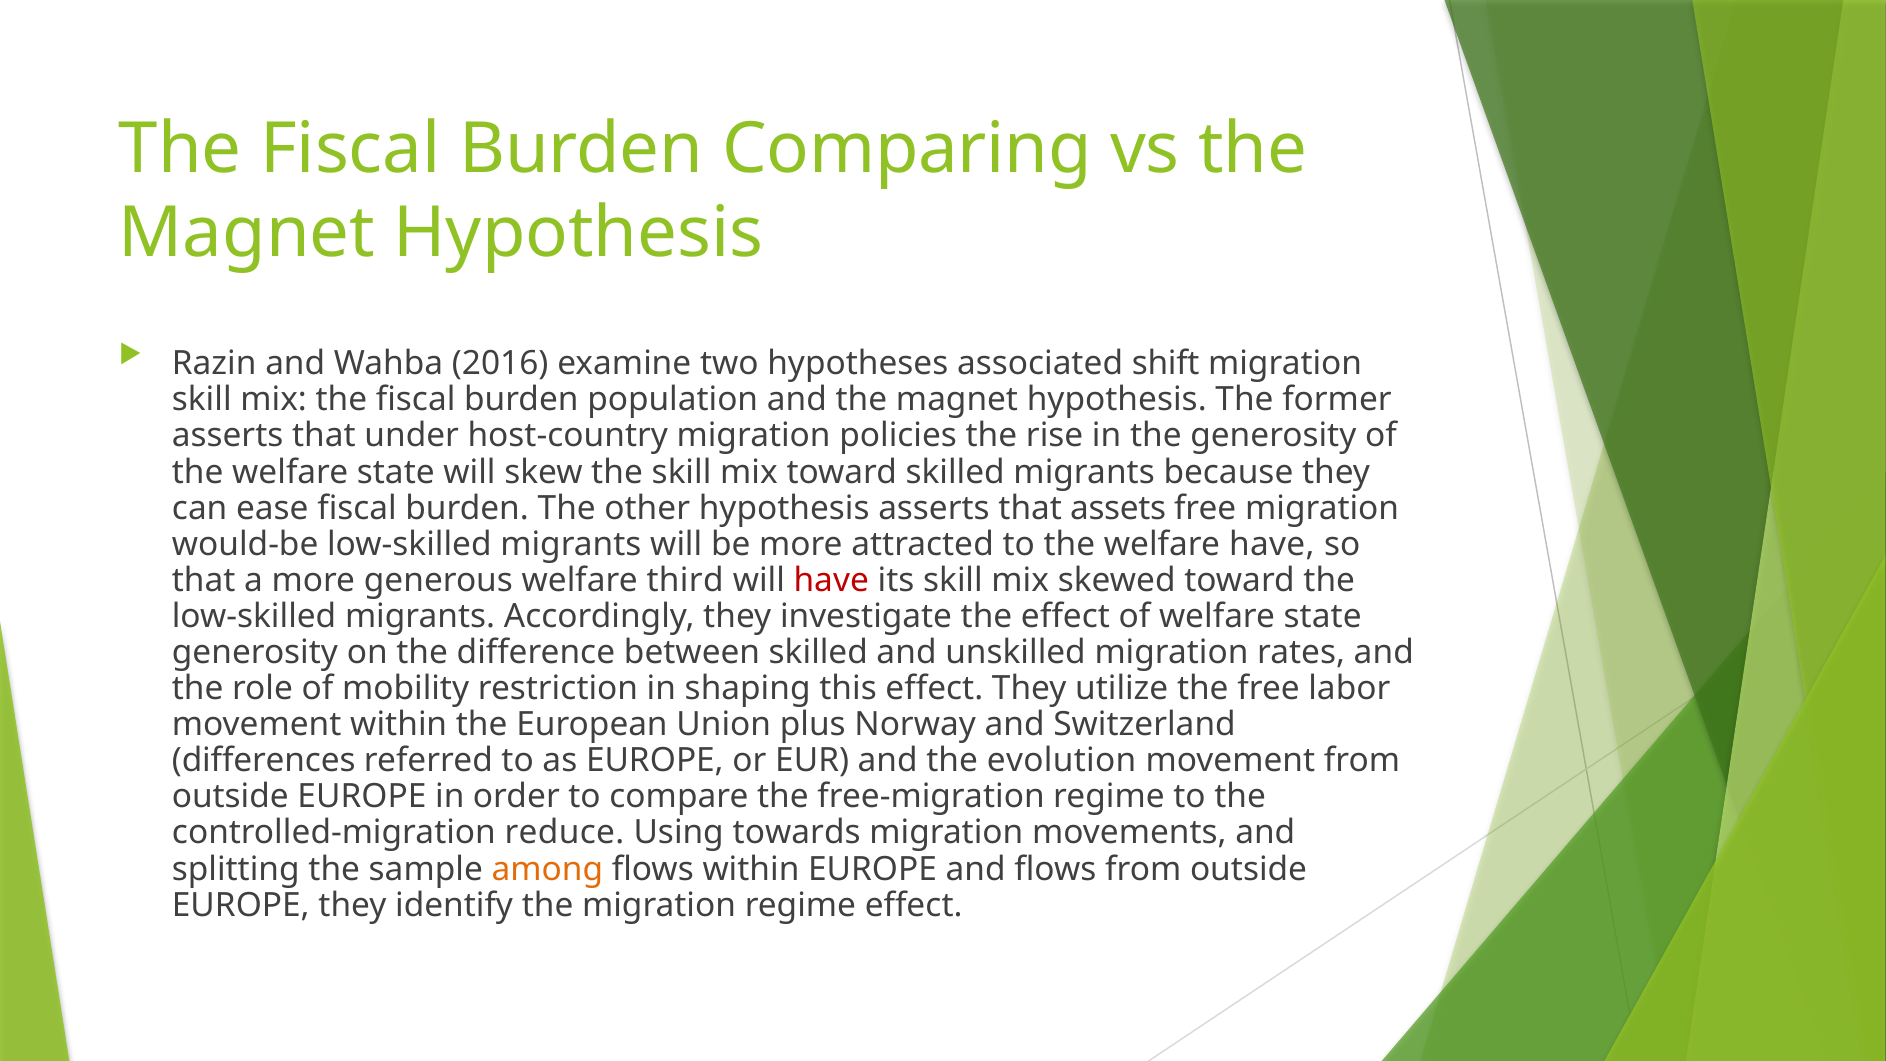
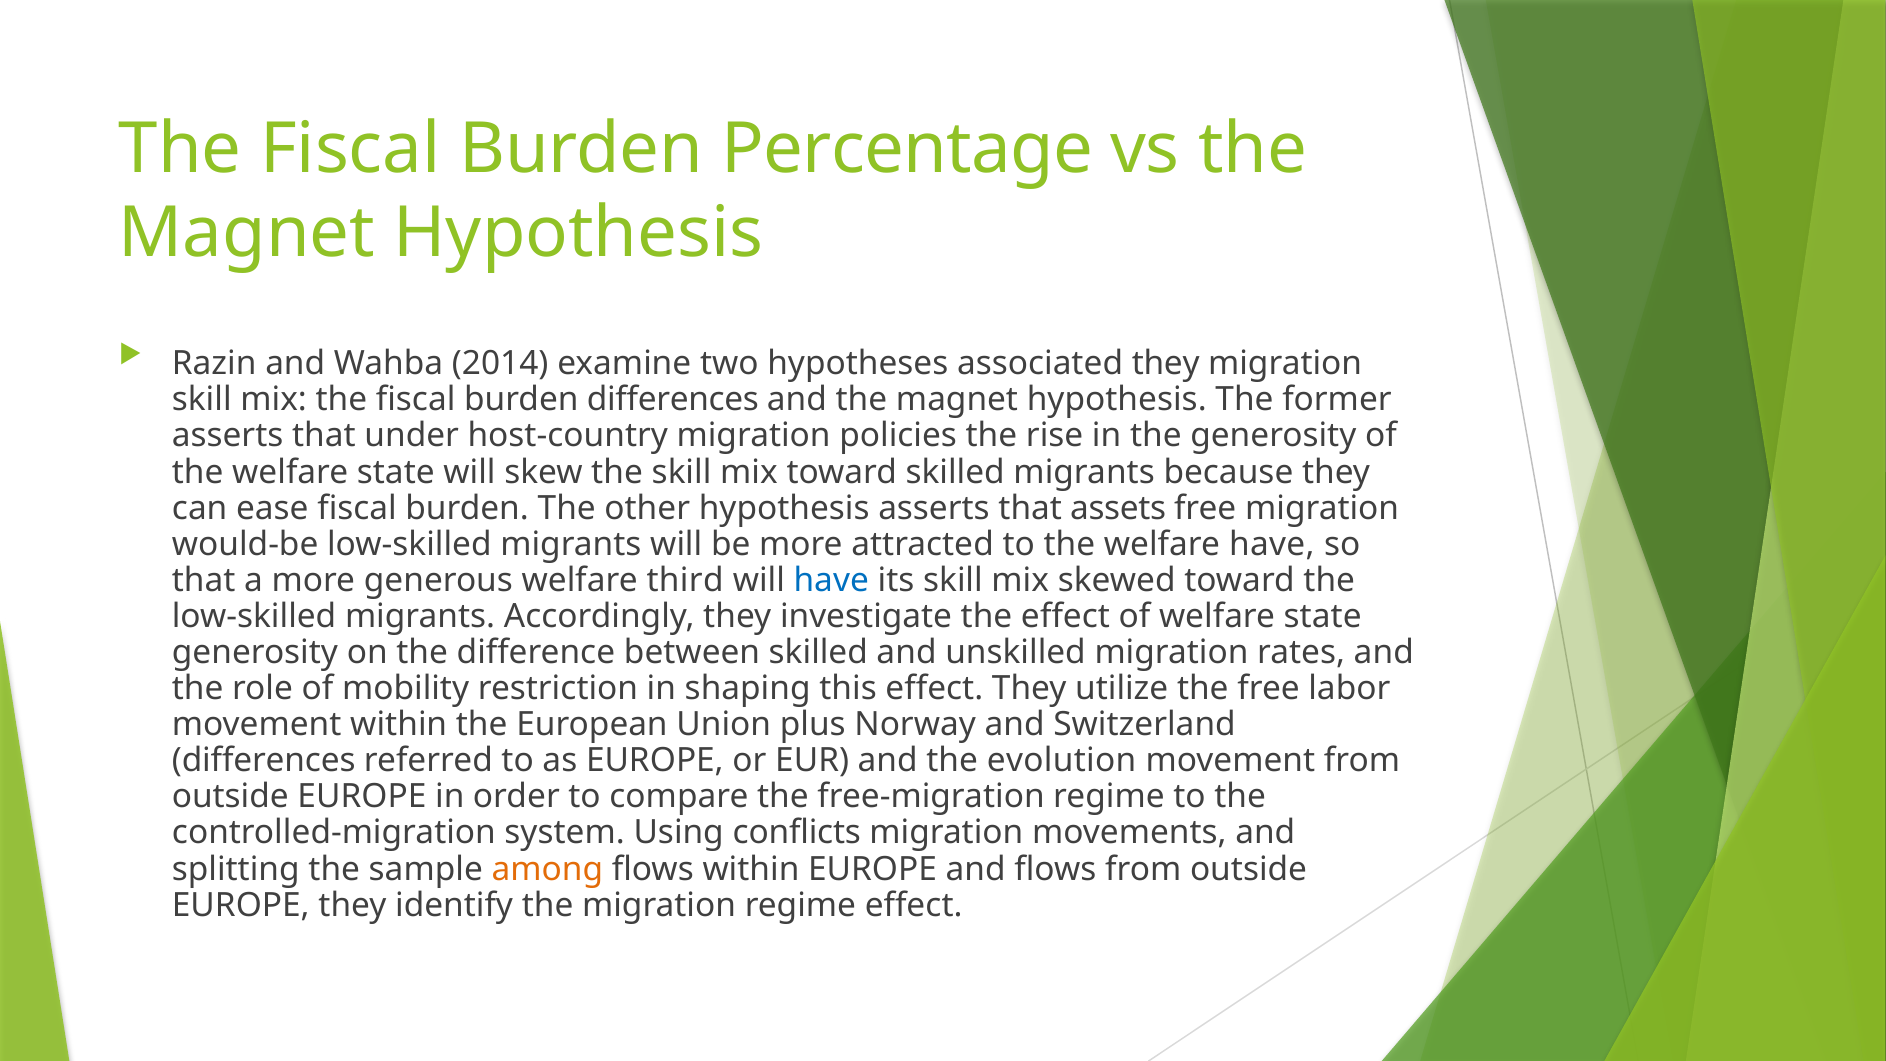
Comparing: Comparing -> Percentage (907, 149)
2016: 2016 -> 2014 (500, 364)
associated shift: shift -> they (1166, 364)
burden population: population -> differences (673, 400)
have colour: red -> blue (831, 580)
reduce: reduce -> system (565, 833)
towards: towards -> conflicts (797, 833)
